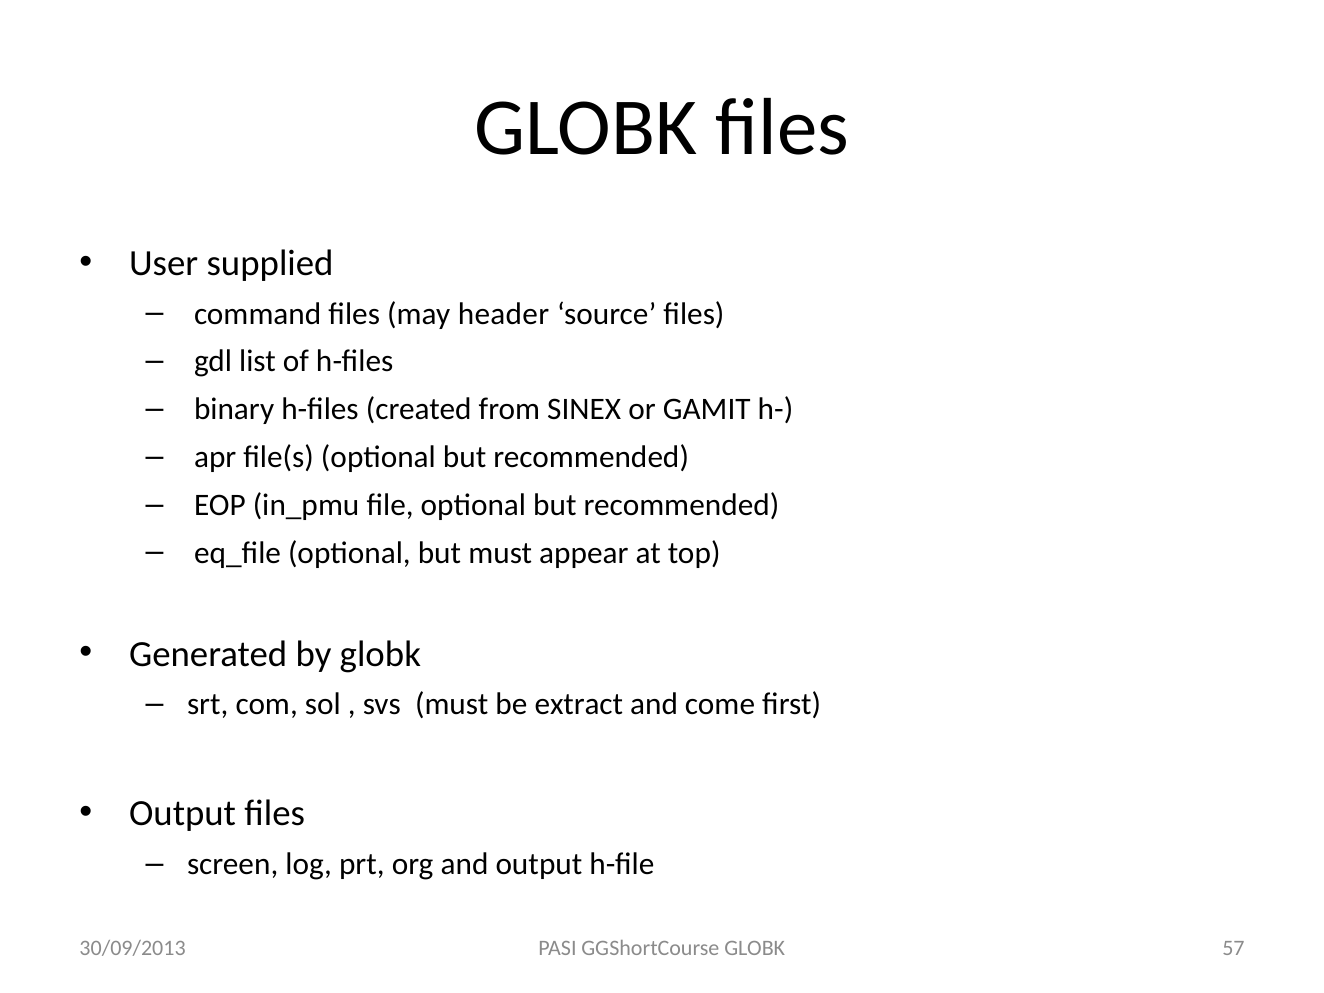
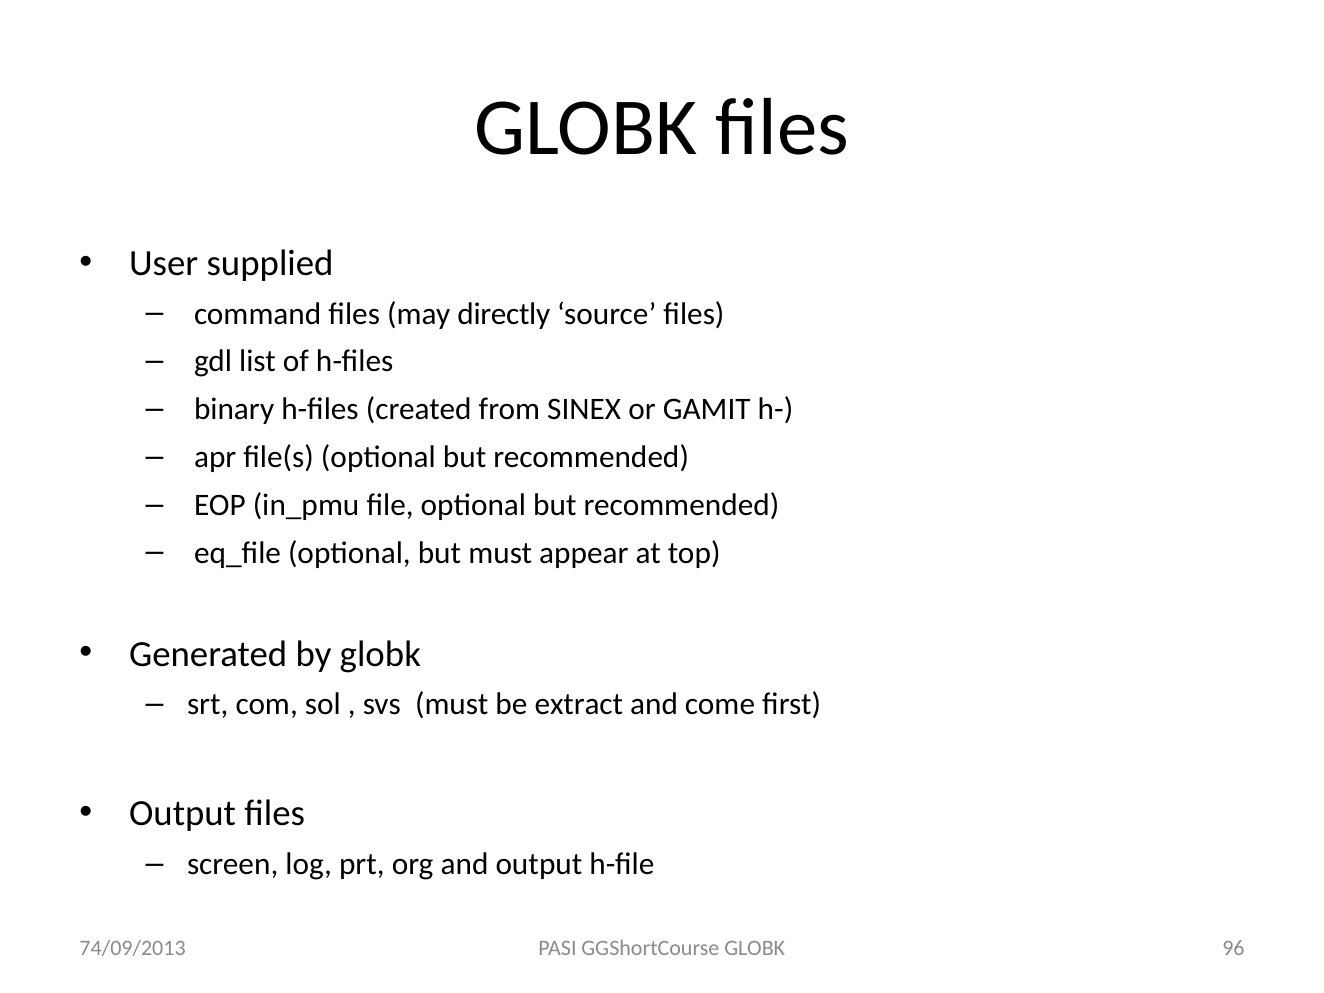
header: header -> directly (504, 314)
57: 57 -> 96 (1233, 948)
30/09/2013: 30/09/2013 -> 74/09/2013 (133, 948)
